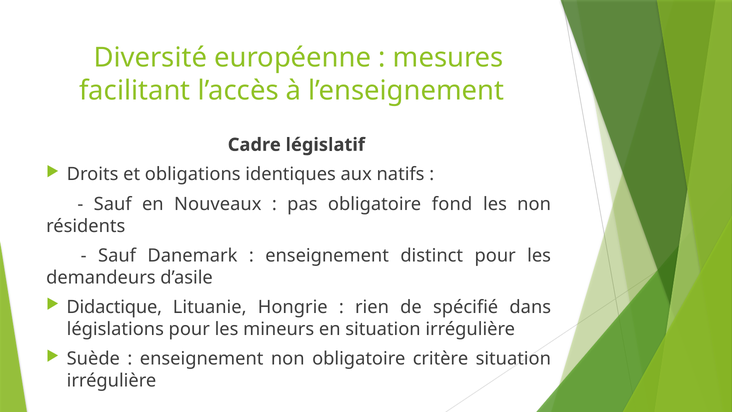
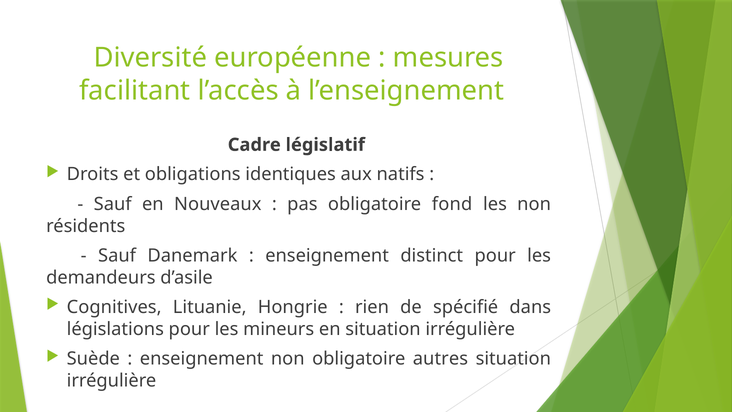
Didactique: Didactique -> Cognitives (114, 307)
critère: critère -> autres (440, 359)
